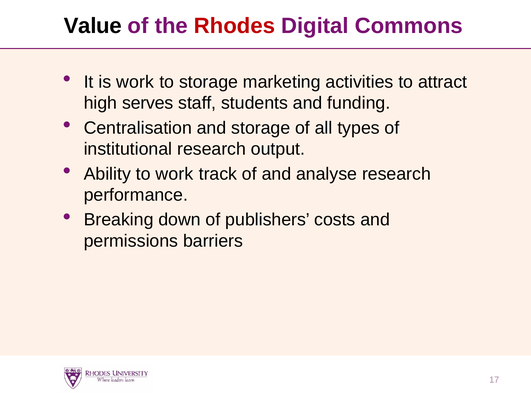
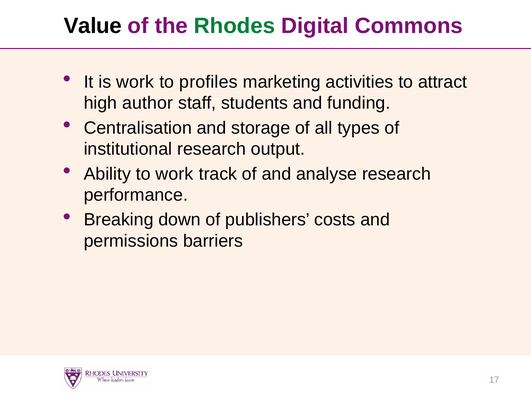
Rhodes colour: red -> green (235, 26)
to storage: storage -> profiles (208, 82)
serves: serves -> author (148, 103)
